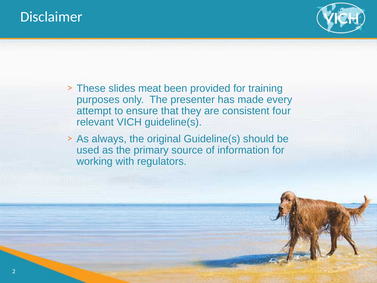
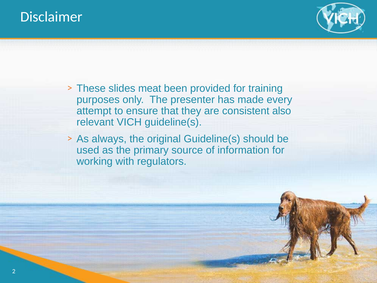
four: four -> also (282, 111)
